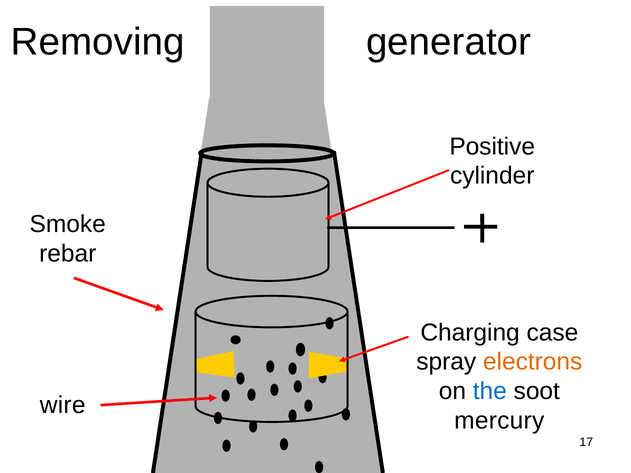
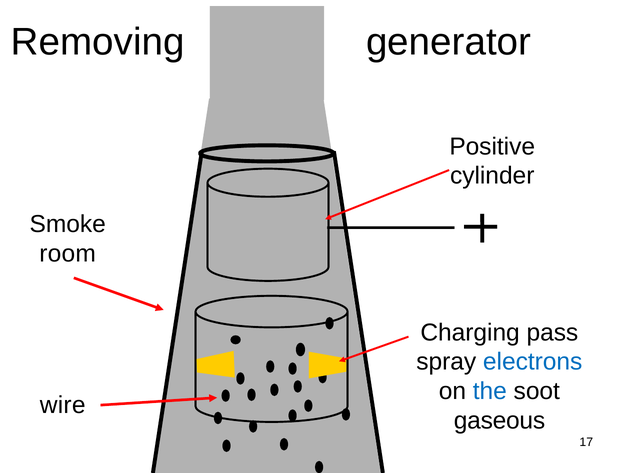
rebar: rebar -> room (68, 254)
case: case -> pass (552, 333)
electrons colour: orange -> blue (533, 362)
mercury: mercury -> gaseous (499, 421)
